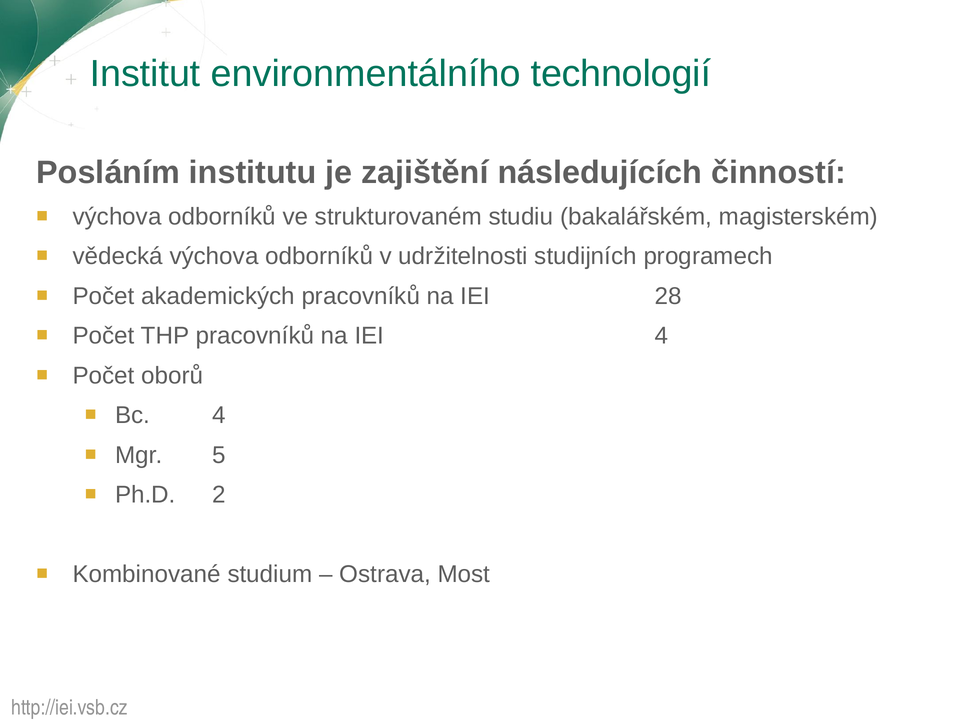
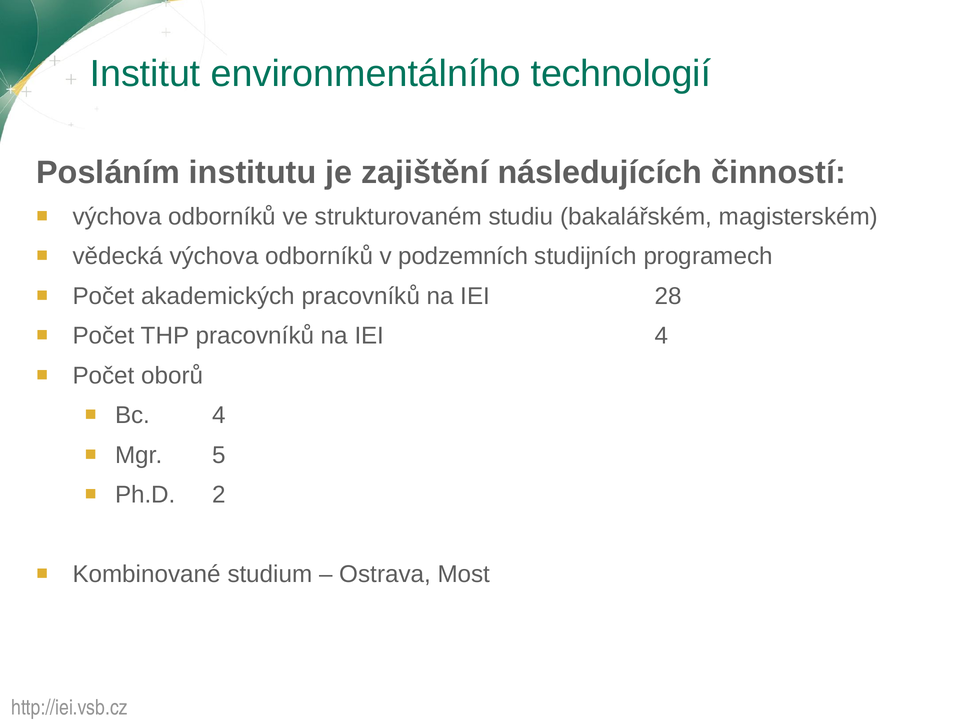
udržitelnosti: udržitelnosti -> podzemních (463, 257)
